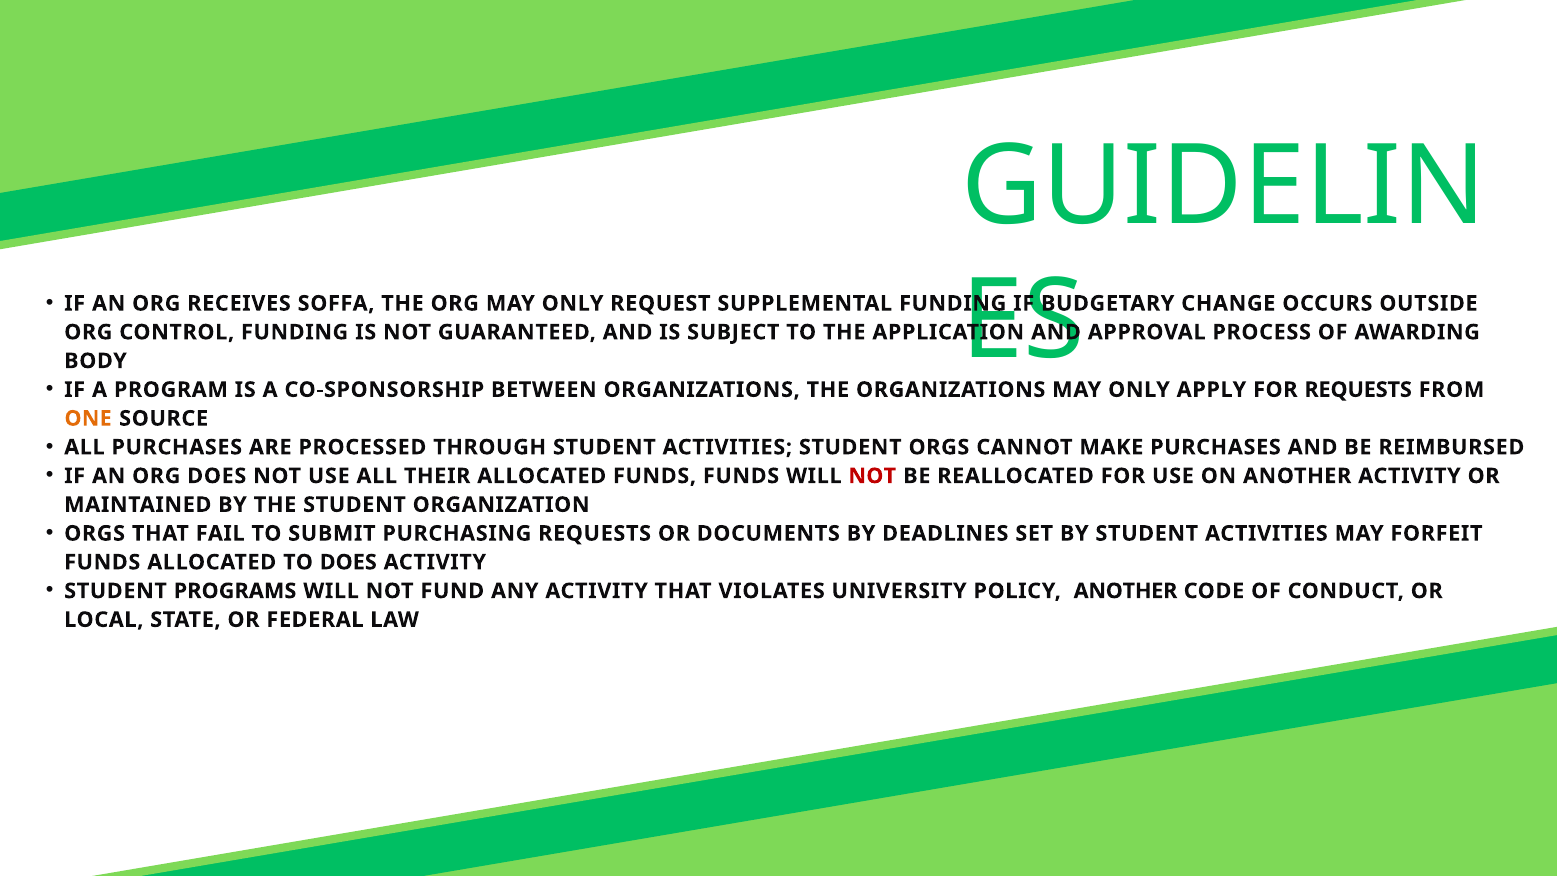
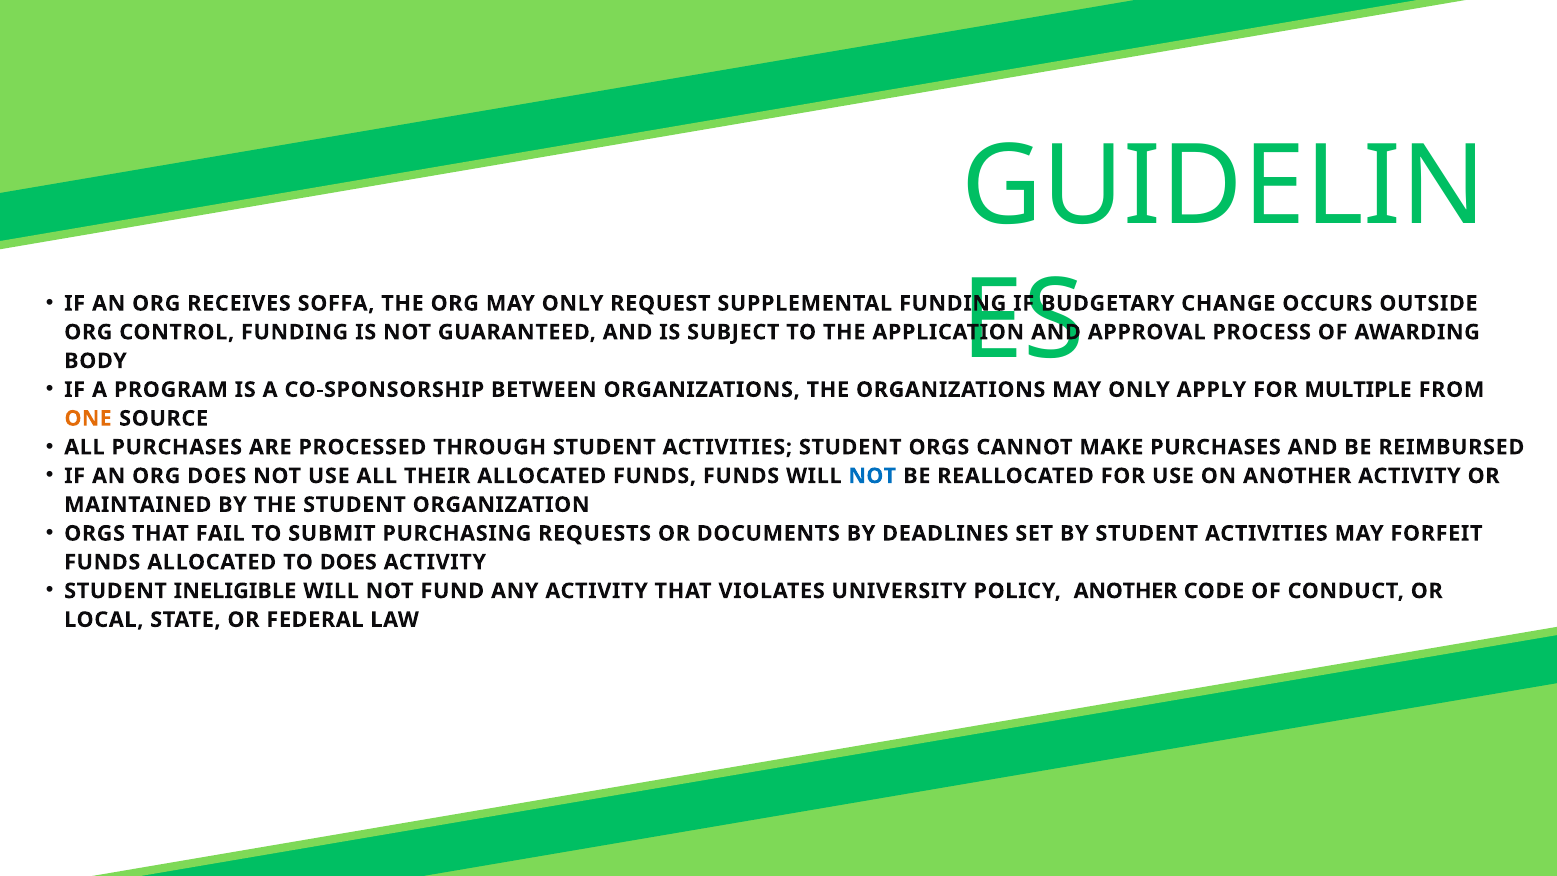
FOR REQUESTS: REQUESTS -> MULTIPLE (1358, 390)
NOT colour: red -> blue (872, 476)
PROGRAMS: PROGRAMS -> INELIGIBLE (235, 591)
